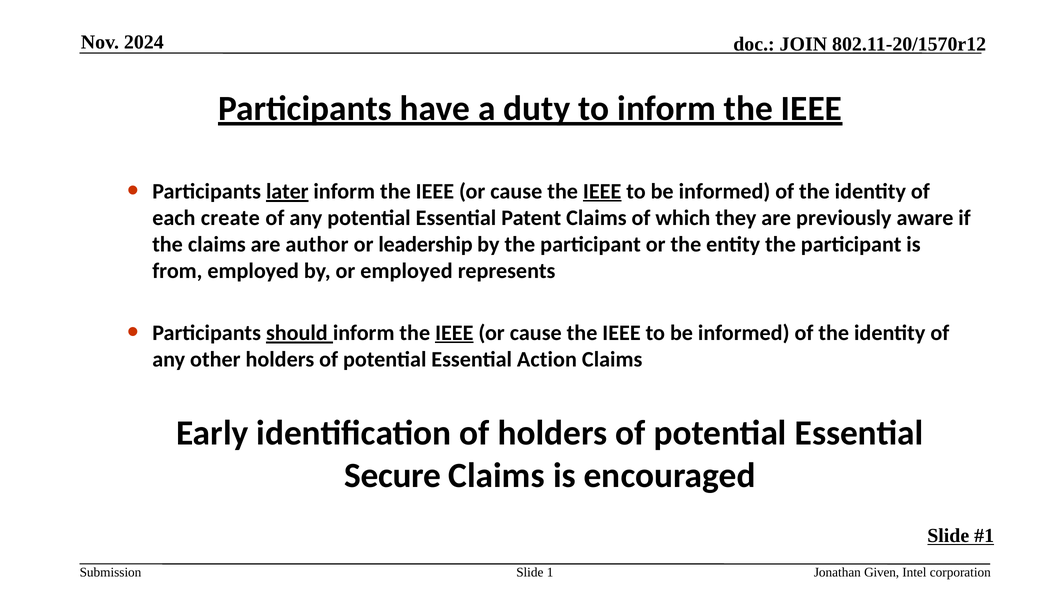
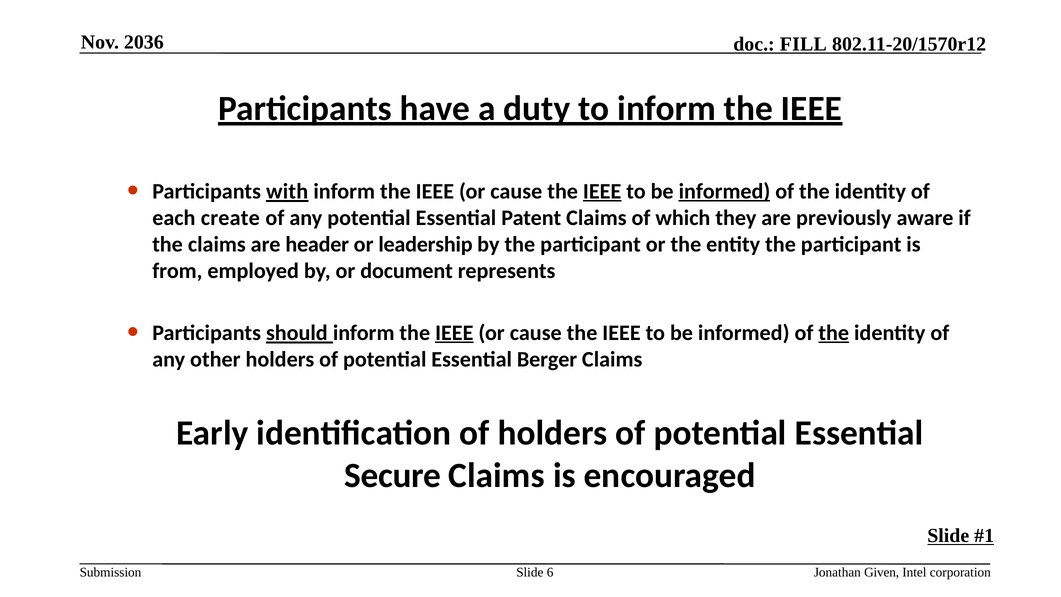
2024: 2024 -> 2036 (144, 42)
JOIN: JOIN -> FILL (803, 44)
later: later -> with (287, 191)
informed underline: none -> present (724, 191)
author: author -> header (317, 244)
or employed: employed -> document (407, 271)
the underline: none -> present (834, 333)
Action: Action -> Berger (547, 359)
1: 1 -> 6 (550, 572)
